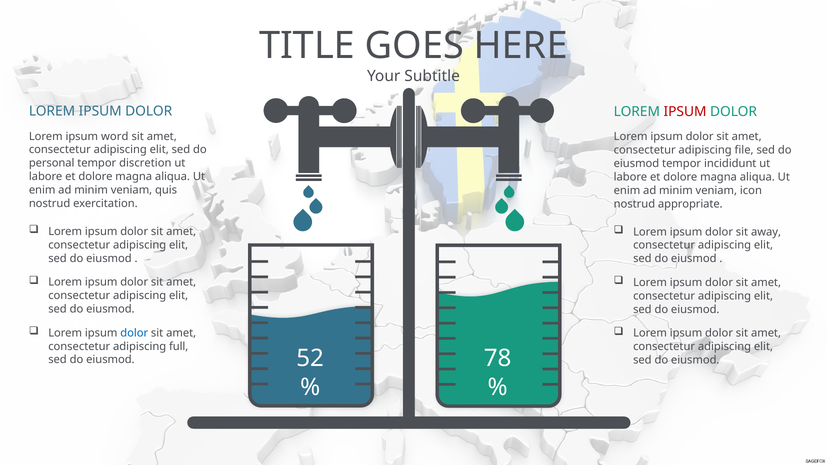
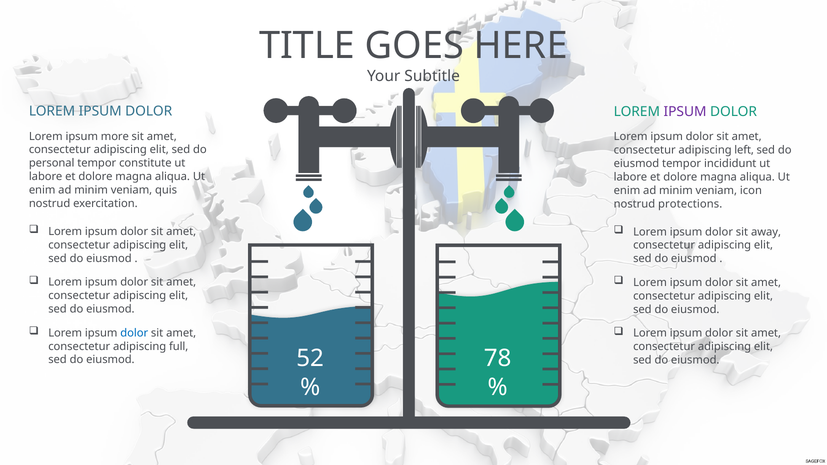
IPSUM colour: red -> purple (685, 112)
word: word -> more (115, 136)
file: file -> left (744, 150)
discretion: discretion -> constitute (145, 163)
appropriate: appropriate -> protections (690, 204)
